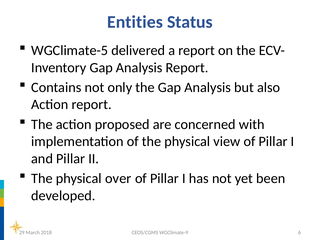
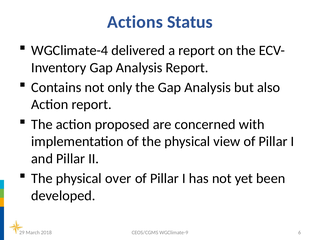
Entities: Entities -> Actions (135, 22)
WGClimate-5: WGClimate-5 -> WGClimate-4 (70, 50)
